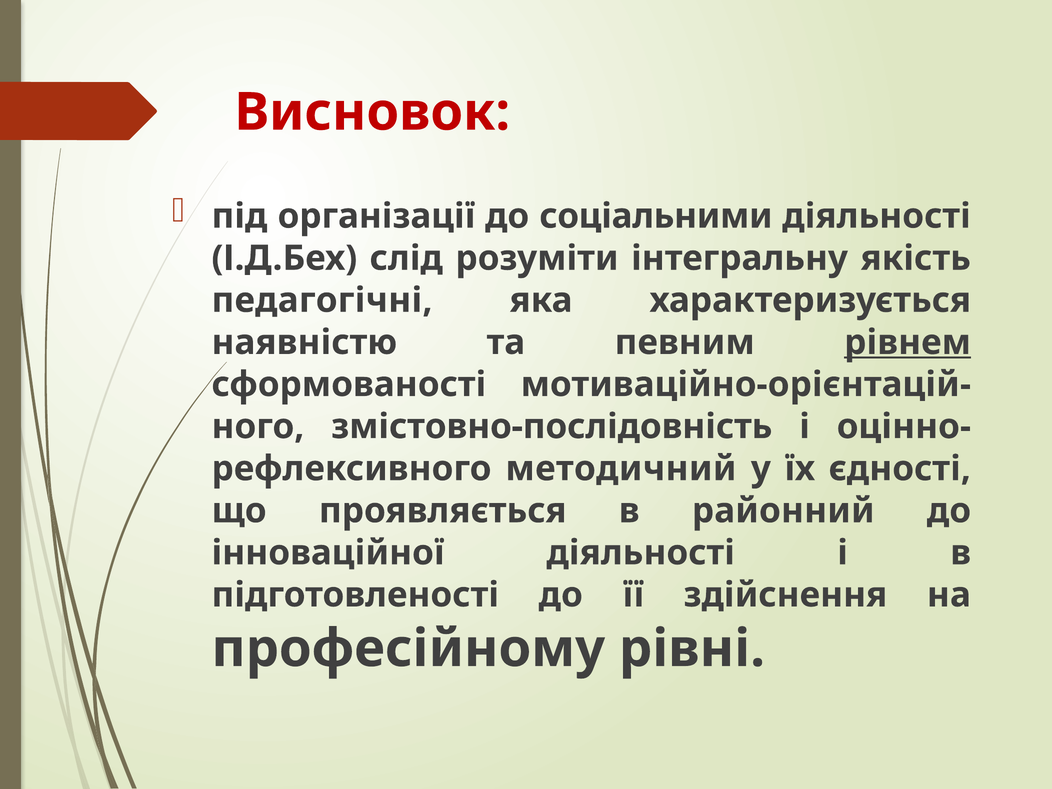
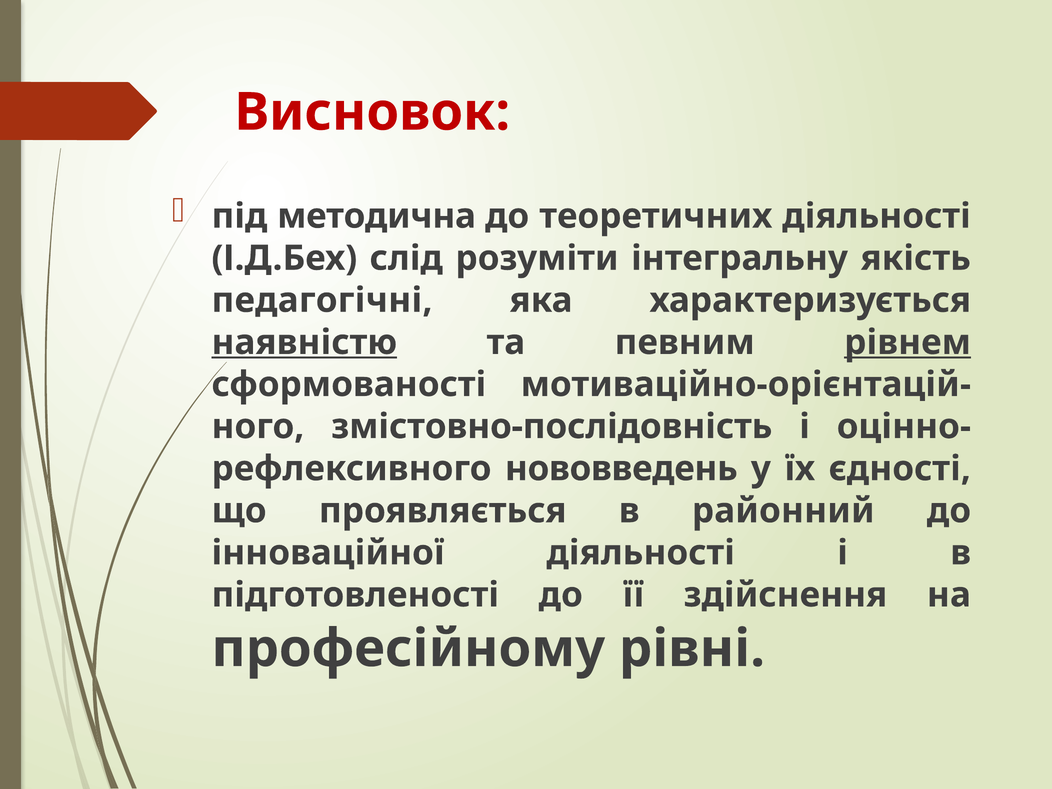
організації: організації -> методична (376, 216)
соціальними: соціальними -> теоретичних (656, 216)
наявністю underline: none -> present (304, 342)
методичний: методичний -> нововведень (621, 469)
